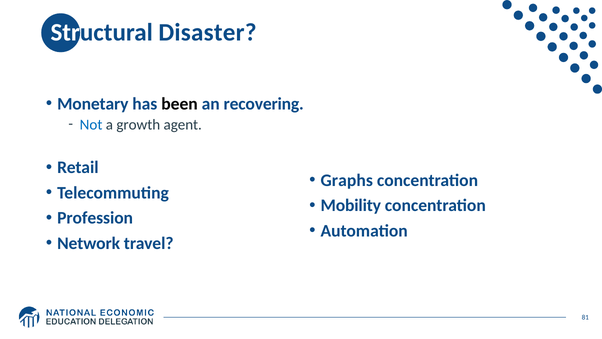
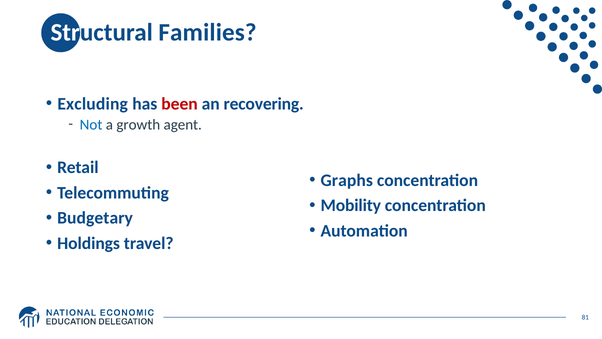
Disaster: Disaster -> Families (208, 33)
Monetary: Monetary -> Excluding (93, 104)
been colour: black -> red (180, 104)
Profession: Profession -> Budgetary (95, 218)
Network: Network -> Holdings (89, 243)
